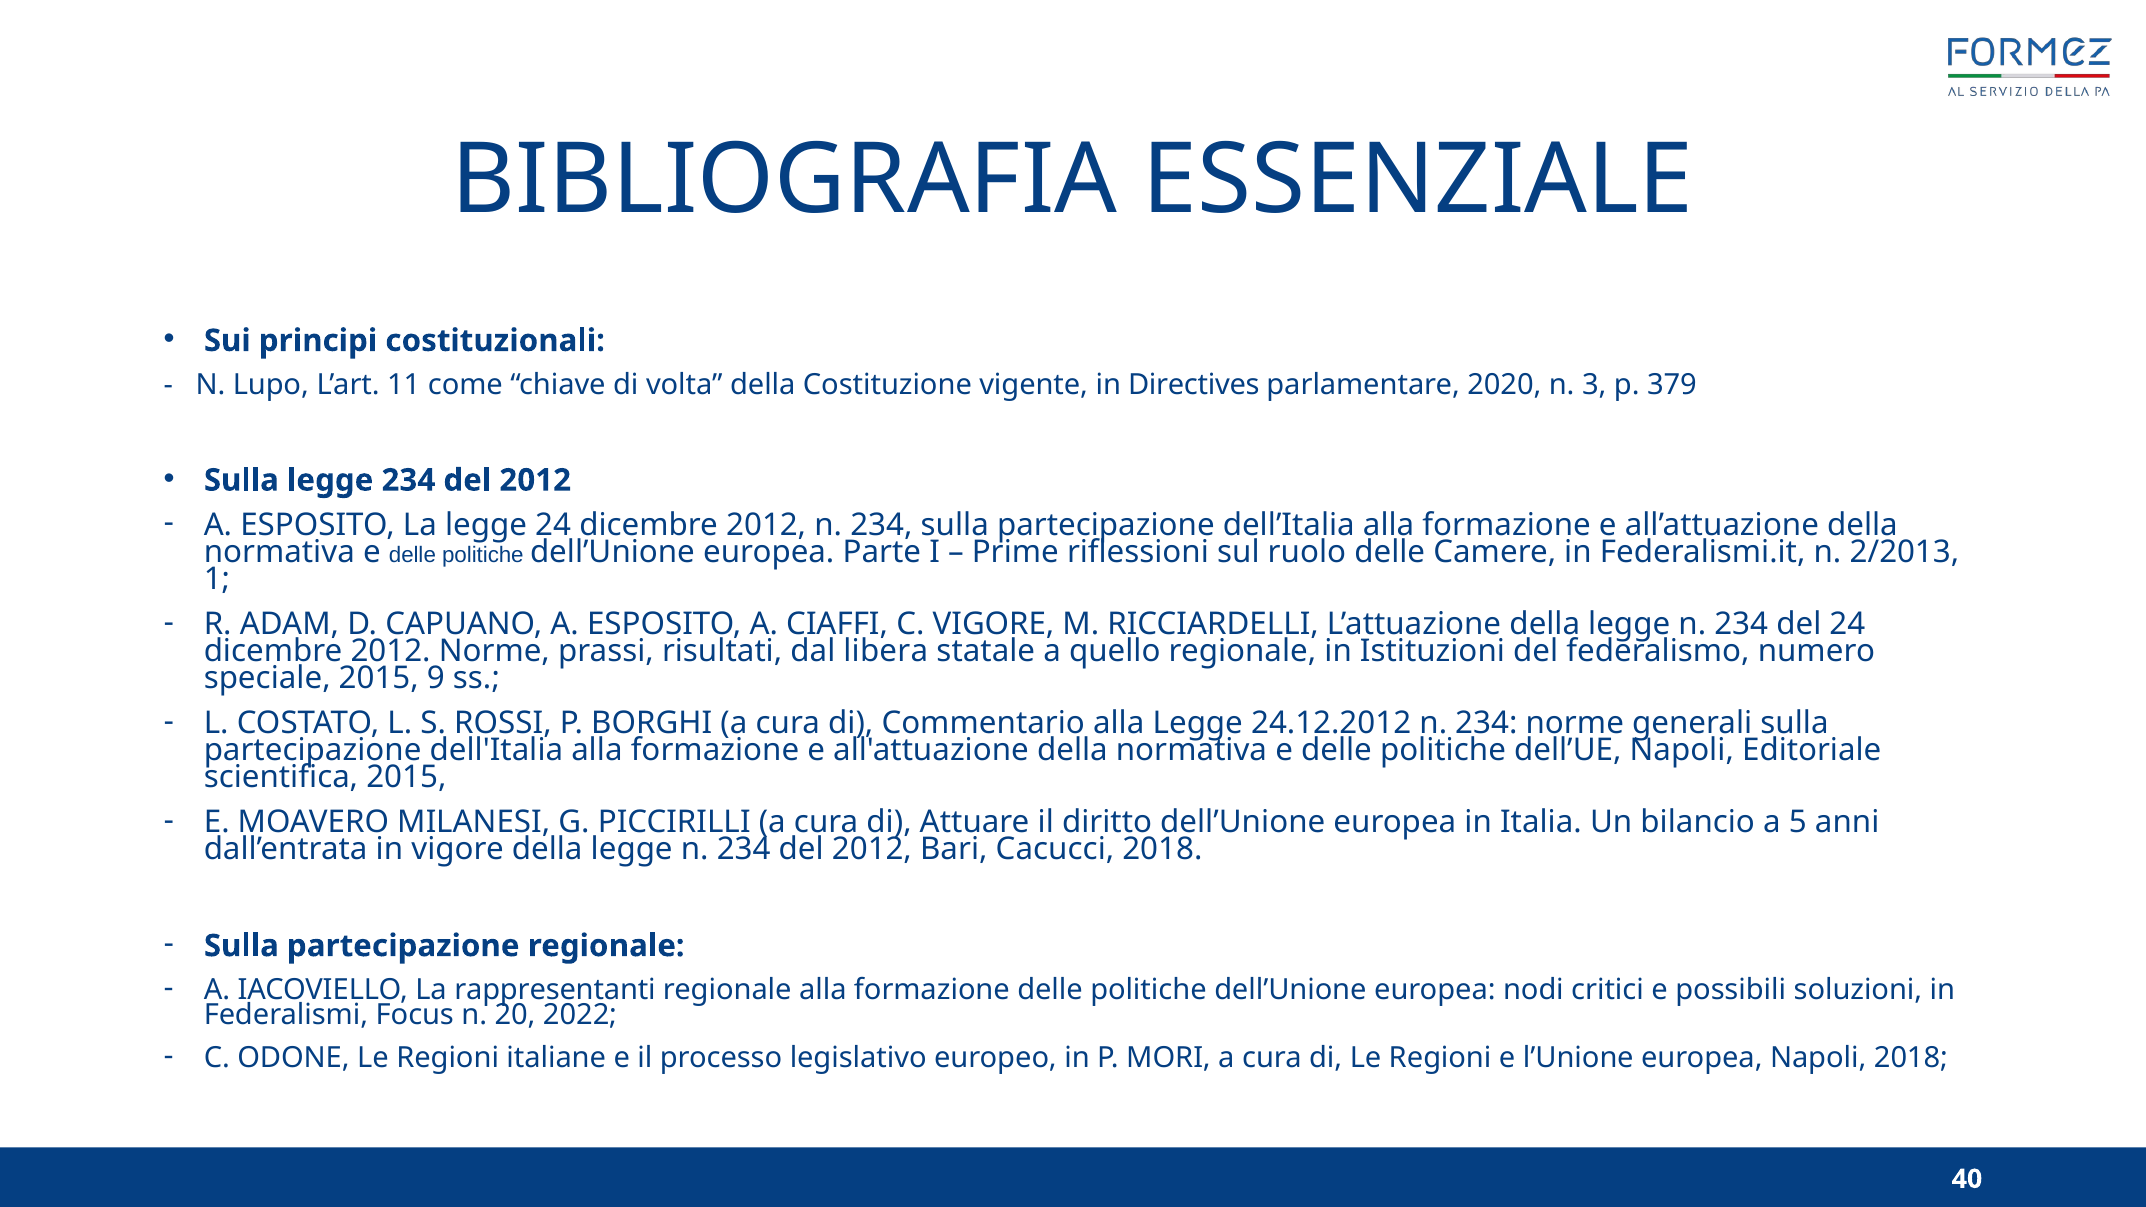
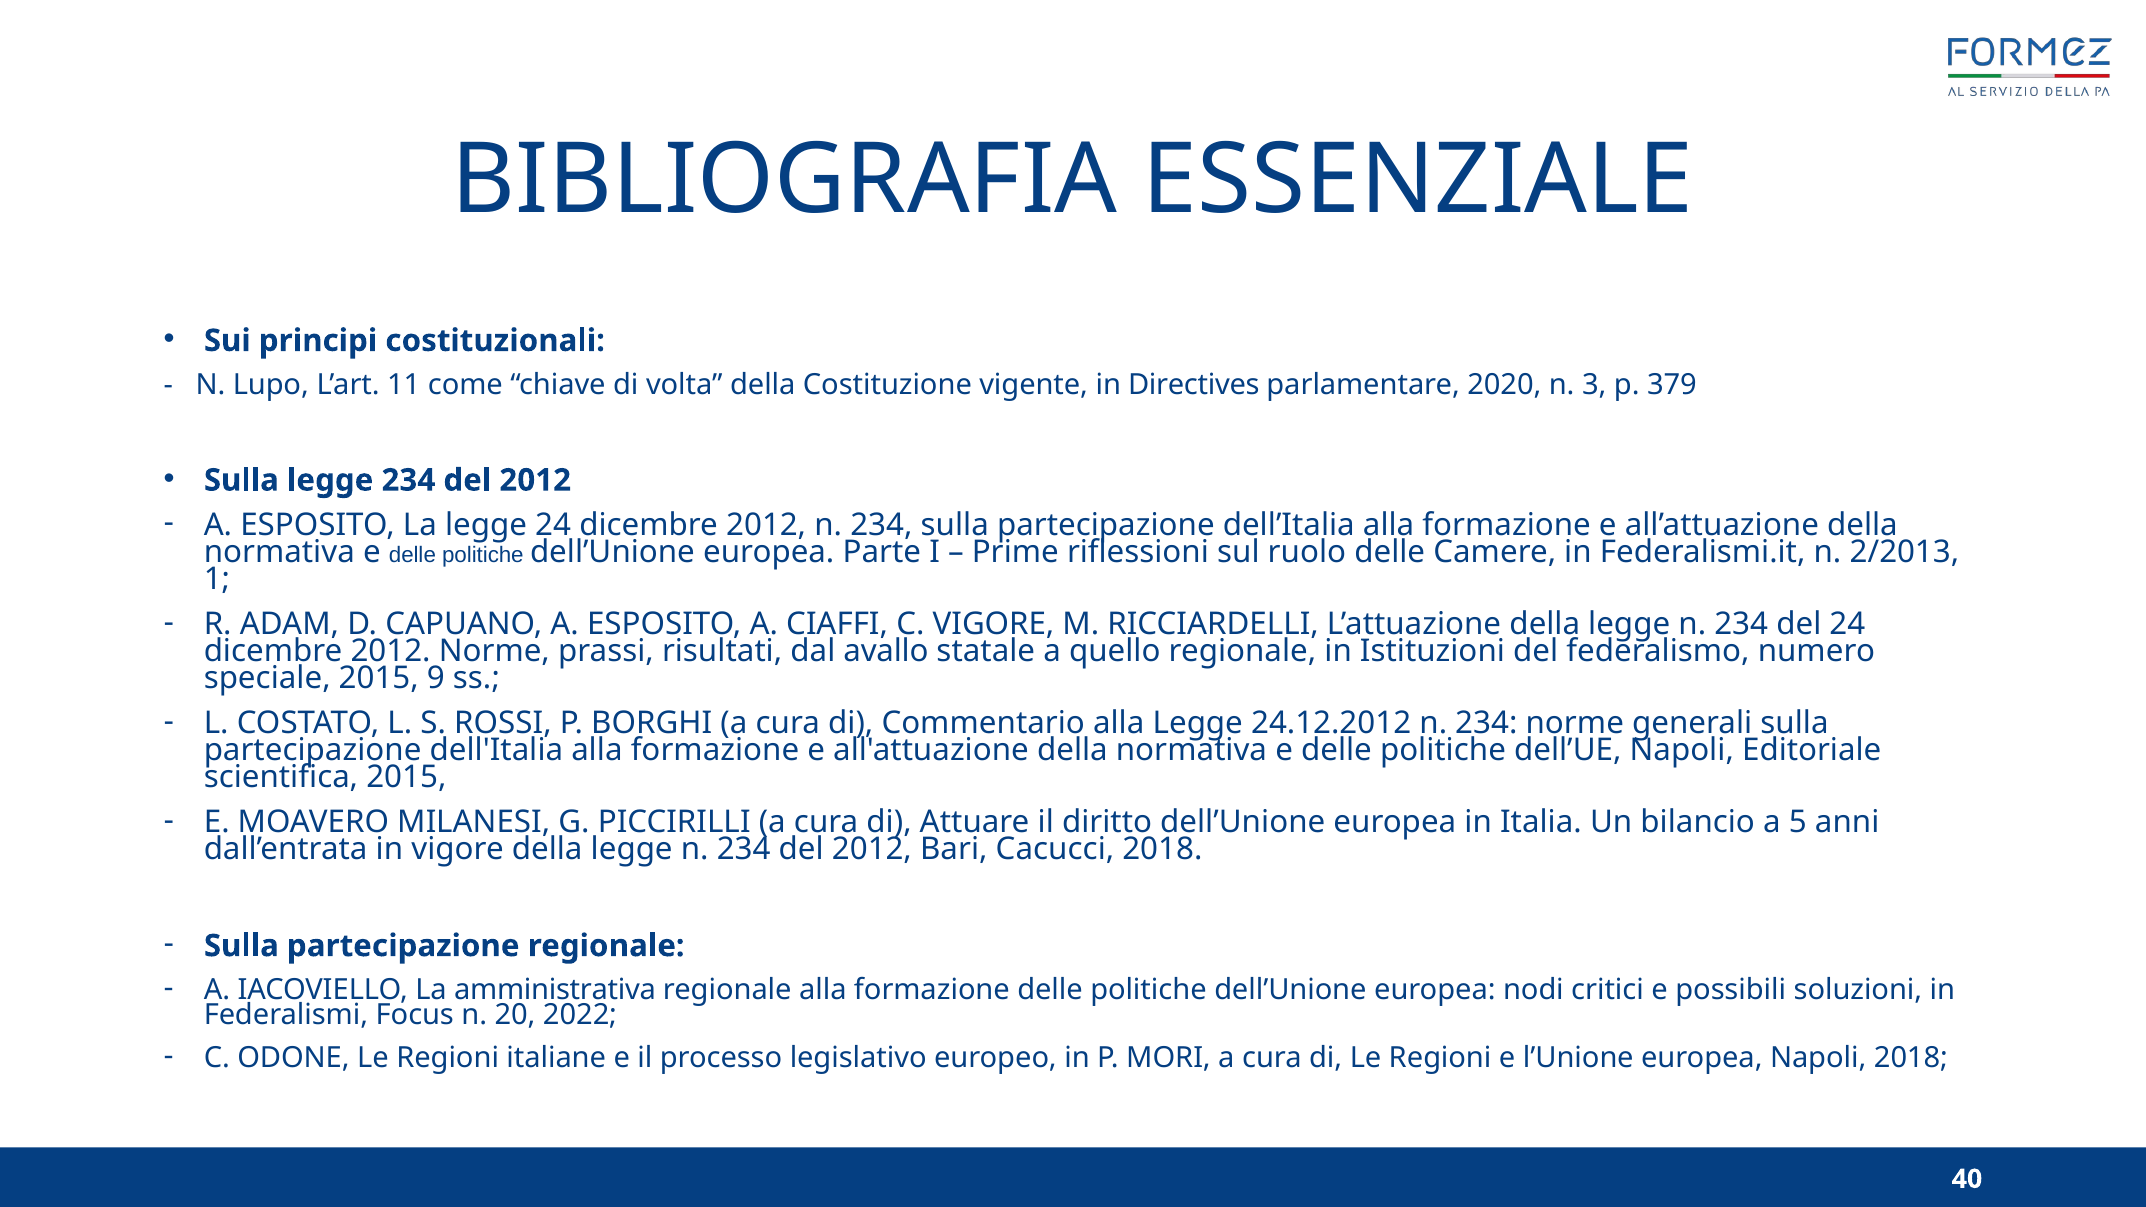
libera: libera -> avallo (886, 651)
rappresentanti: rappresentanti -> amministrativa (555, 990)
